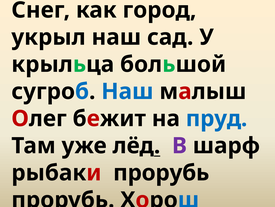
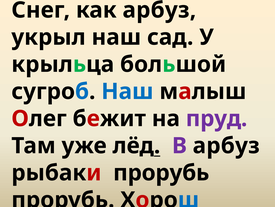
как город: город -> арбуз (159, 10)
пруд colour: blue -> purple (216, 118)
В шарф: шарф -> арбуз (226, 145)
